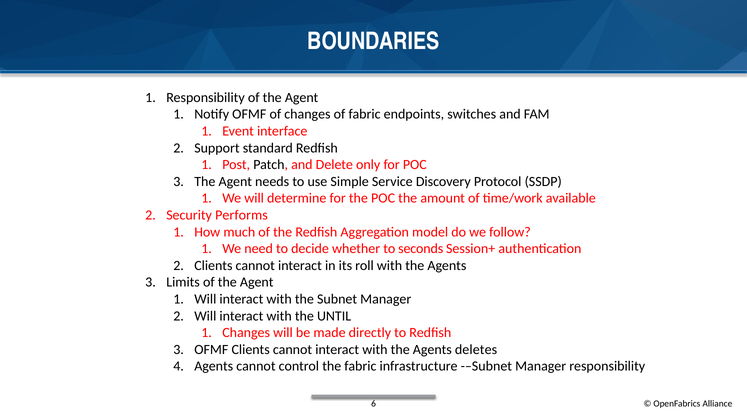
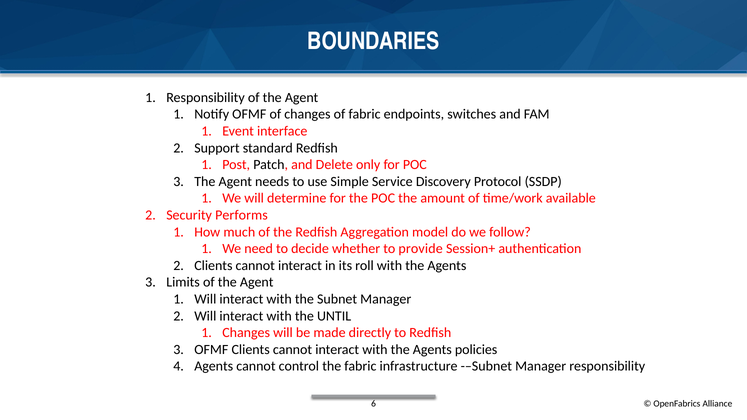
seconds: seconds -> provide (421, 249)
deletes: deletes -> policies (476, 350)
